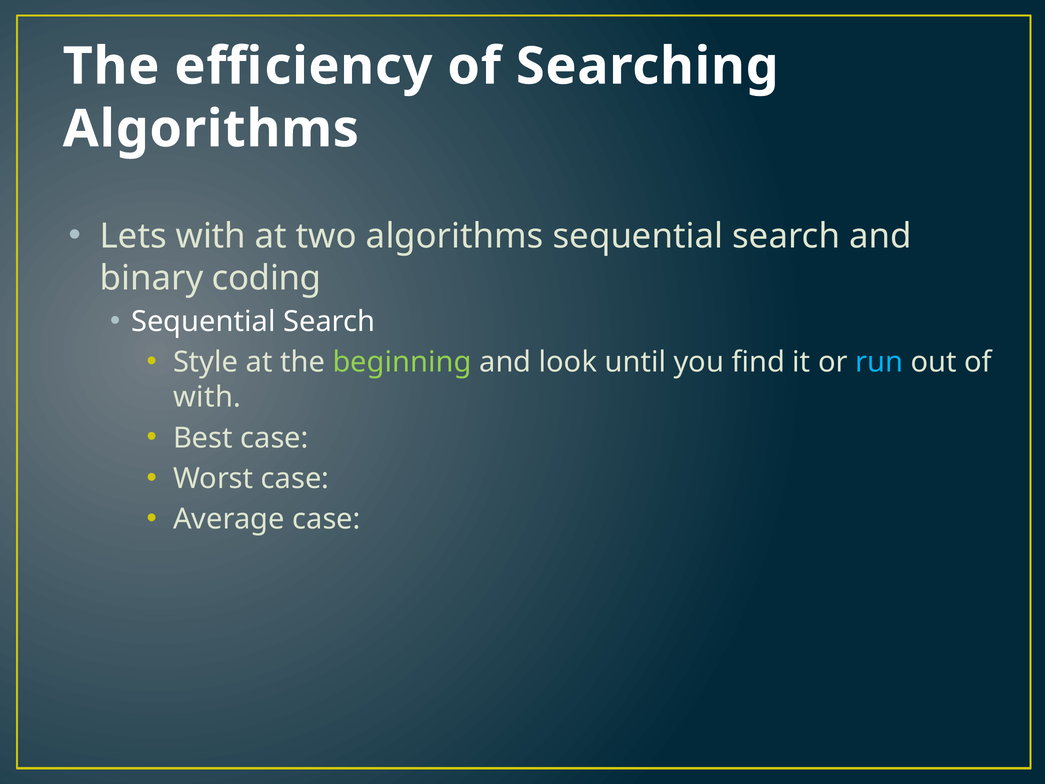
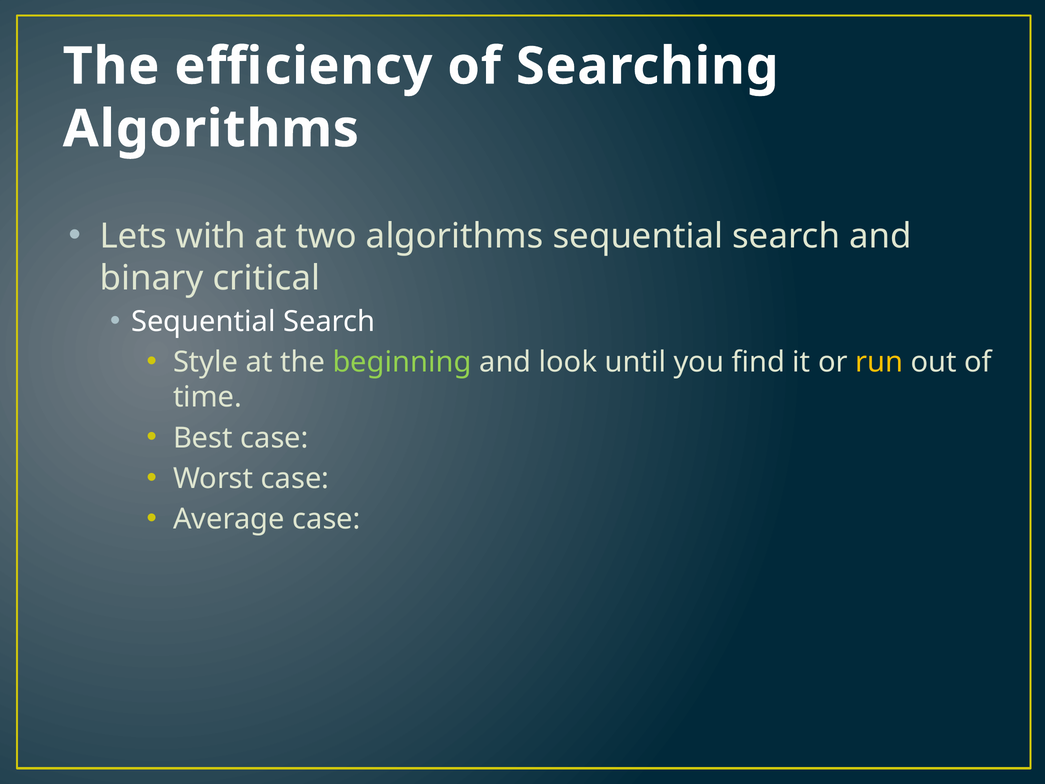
coding: coding -> critical (266, 278)
run colour: light blue -> yellow (879, 362)
with: with -> time (207, 397)
